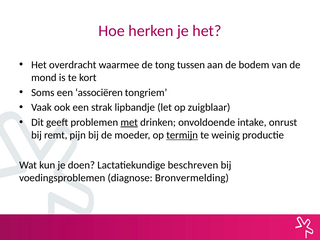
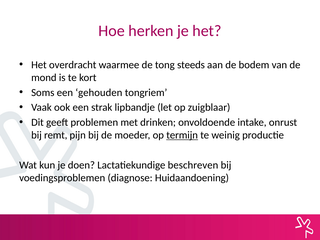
tussen: tussen -> steeds (191, 65)
associëren: associëren -> gehouden (99, 92)
met underline: present -> none (129, 122)
Bronvermelding: Bronvermelding -> Huidaandoening (192, 178)
